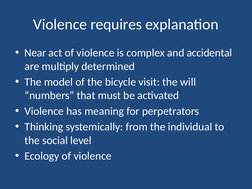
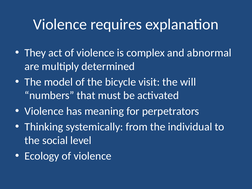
Near: Near -> They (35, 53)
accidental: accidental -> abnormal (209, 53)
